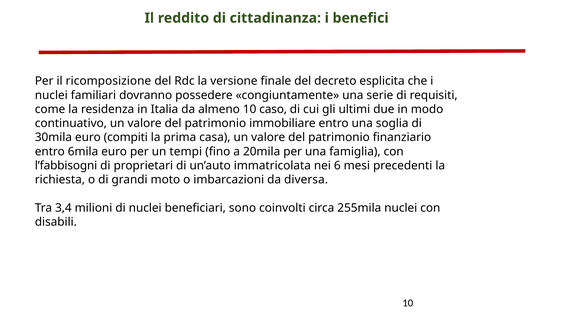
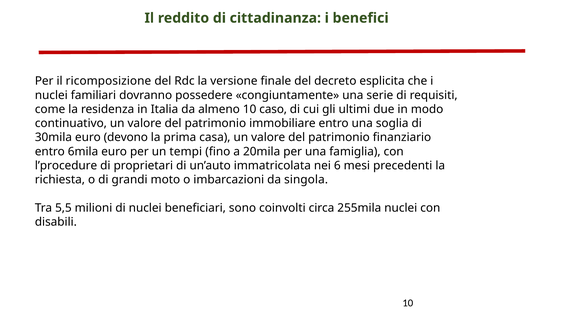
compiti: compiti -> devono (126, 138)
l’fabbisogni: l’fabbisogni -> l’procedure (66, 166)
diversa: diversa -> singola (306, 180)
3,4: 3,4 -> 5,5 (63, 208)
